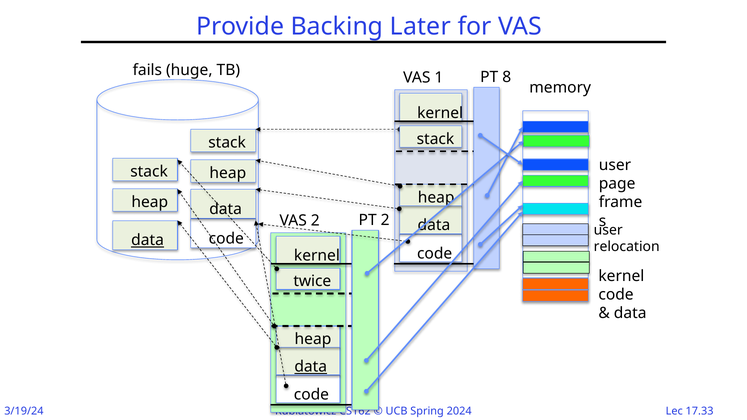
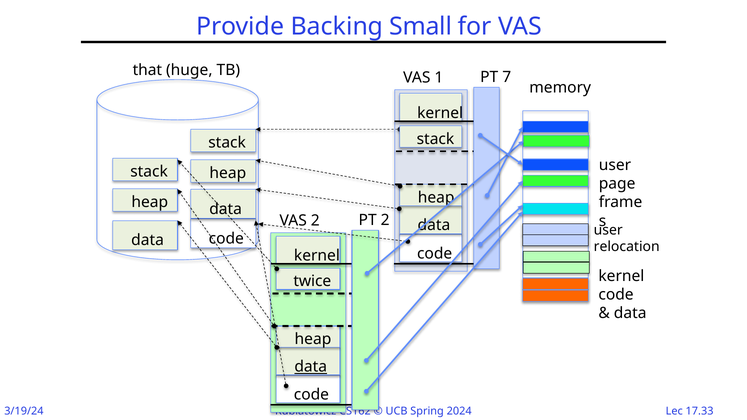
Later: Later -> Small (421, 27)
fails: fails -> that (147, 70)
8: 8 -> 7 (507, 77)
data underline: present -> none (148, 240)
